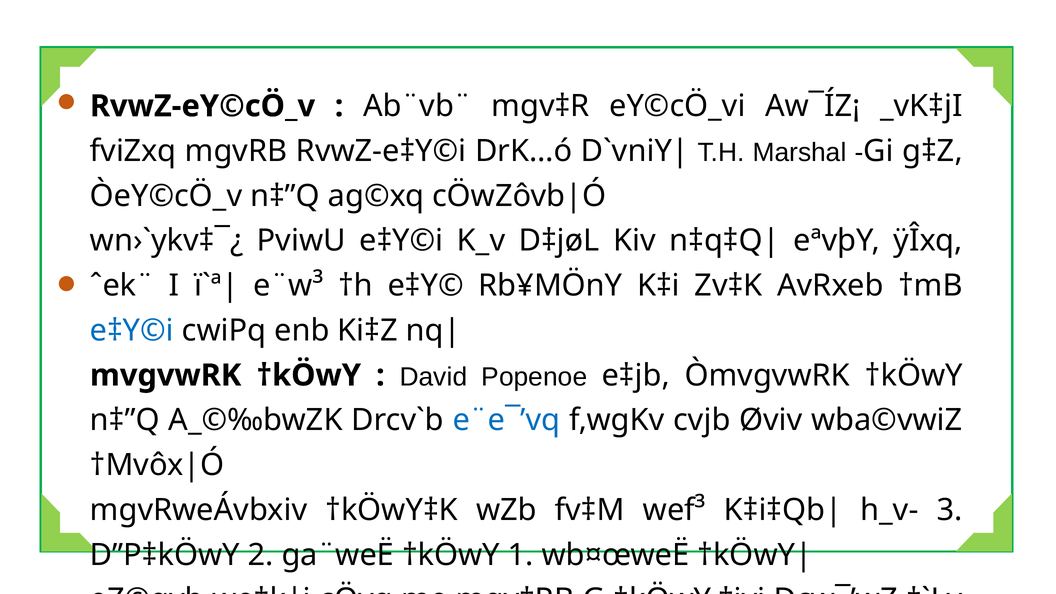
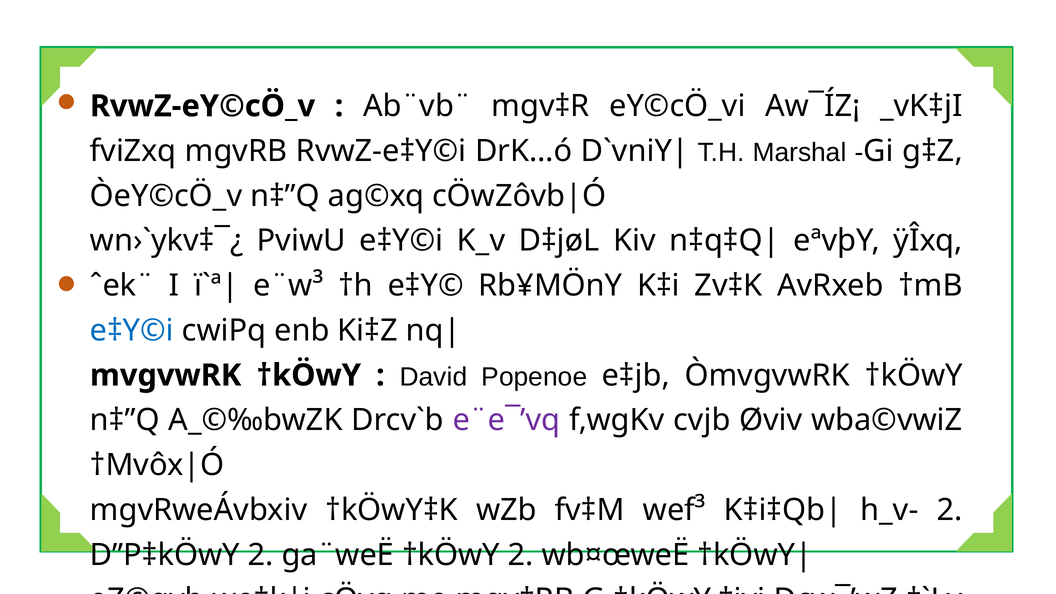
e¨e¯’vq colour: blue -> purple (506, 420)
h_v- 3: 3 -> 2 (950, 510)
†kÖwY 1: 1 -> 2 (521, 555)
